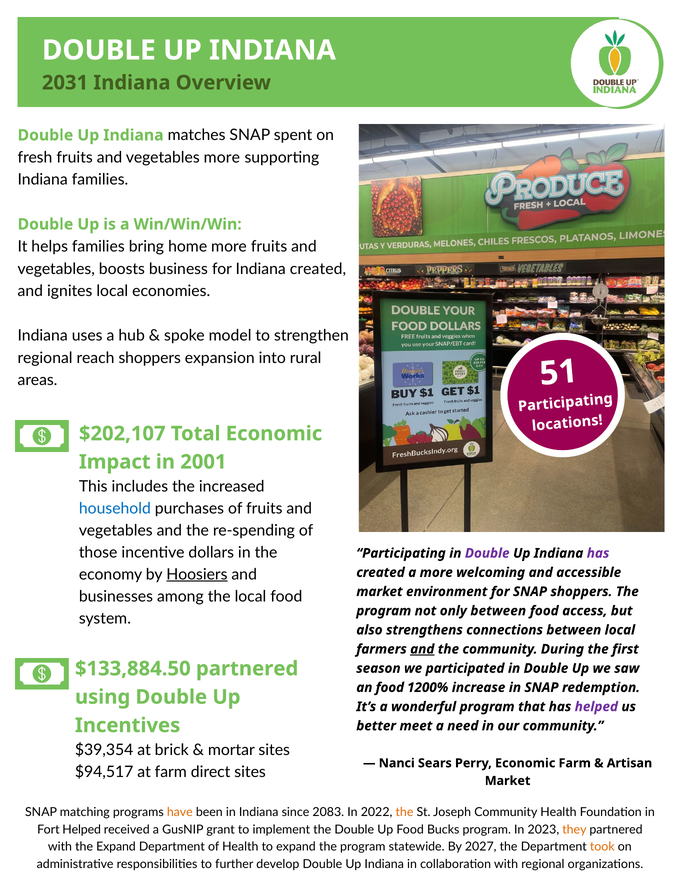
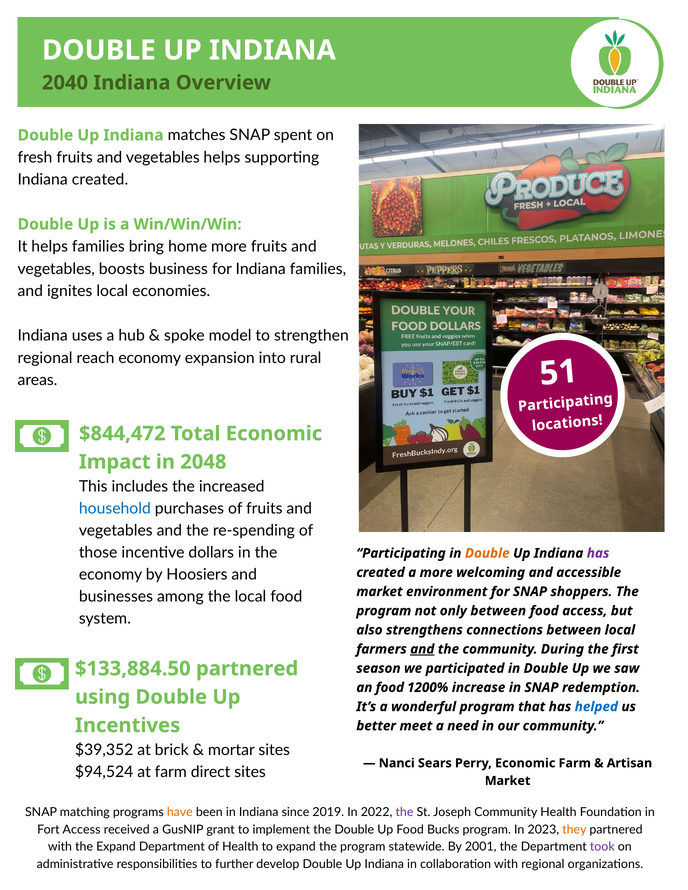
2031: 2031 -> 2040 (65, 83)
vegetables more: more -> helps (222, 158)
Indiana families: families -> created (100, 180)
Indiana created: created -> families (318, 269)
reach shoppers: shoppers -> economy (150, 358)
$202,107: $202,107 -> $844,472 (122, 434)
2001: 2001 -> 2048 (203, 462)
Double colour: purple -> orange (487, 554)
Hoosiers underline: present -> none (197, 575)
helped colour: purple -> blue (596, 707)
$39,354: $39,354 -> $39,352 (104, 750)
$94,517: $94,517 -> $94,524 (104, 772)
2083: 2083 -> 2019 (328, 813)
the colour: orange -> purple (404, 813)
Fort Helped: Helped -> Access (82, 830)
2027: 2027 -> 2001 (481, 847)
took colour: orange -> purple (602, 847)
